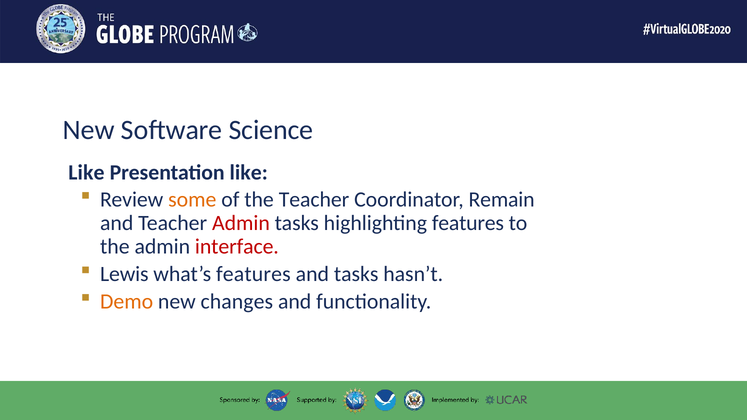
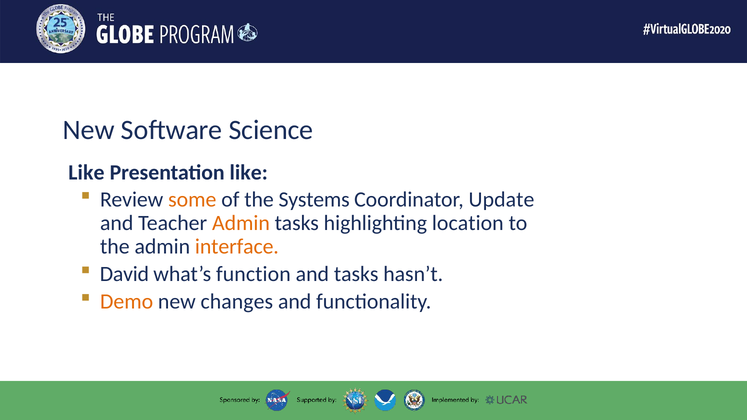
the Teacher: Teacher -> Systems (314, 200)
Remain: Remain -> Update (501, 200)
Admin colour: red -> orange (241, 223)
highlighting features: features -> location (468, 223)
interface colour: red -> orange (237, 247)
Lewis: Lewis -> David (124, 274)
what’s features: features -> function (253, 274)
